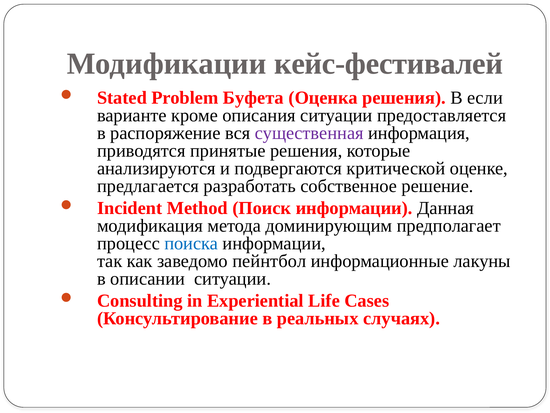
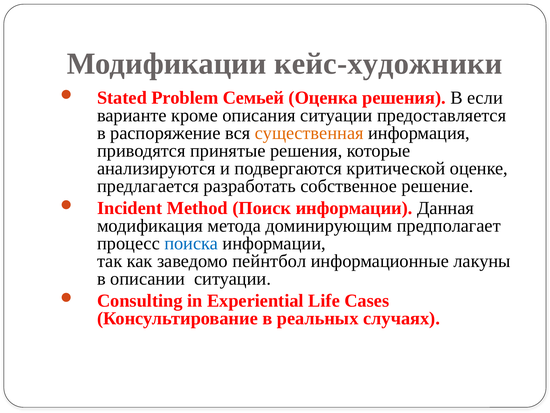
кейс-фестивалей: кейс-фестивалей -> кейс-художники (388, 64)
Буфета: Буфета -> Семьей (254, 98)
существенная colour: purple -> orange (309, 133)
